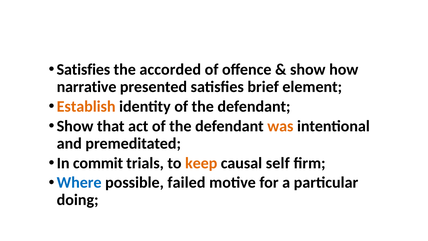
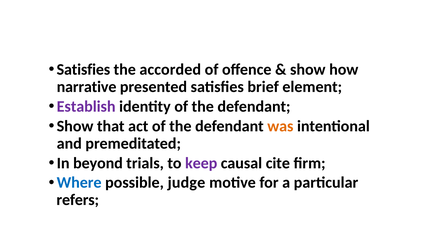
Establish colour: orange -> purple (86, 106)
commit: commit -> beyond (98, 163)
keep colour: orange -> purple (201, 163)
self: self -> cite (278, 163)
failed: failed -> judge (186, 182)
doing: doing -> refers (78, 200)
